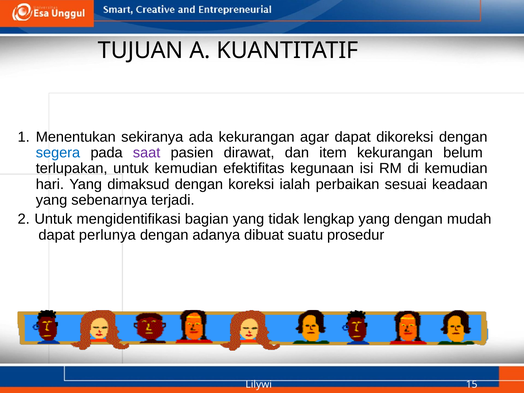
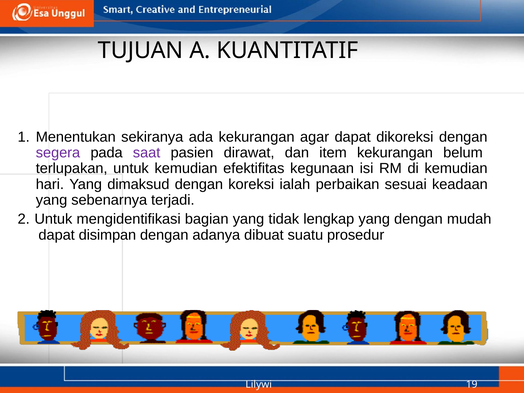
segera colour: blue -> purple (58, 153)
perlunya: perlunya -> disimpan (107, 235)
15: 15 -> 19 (472, 384)
